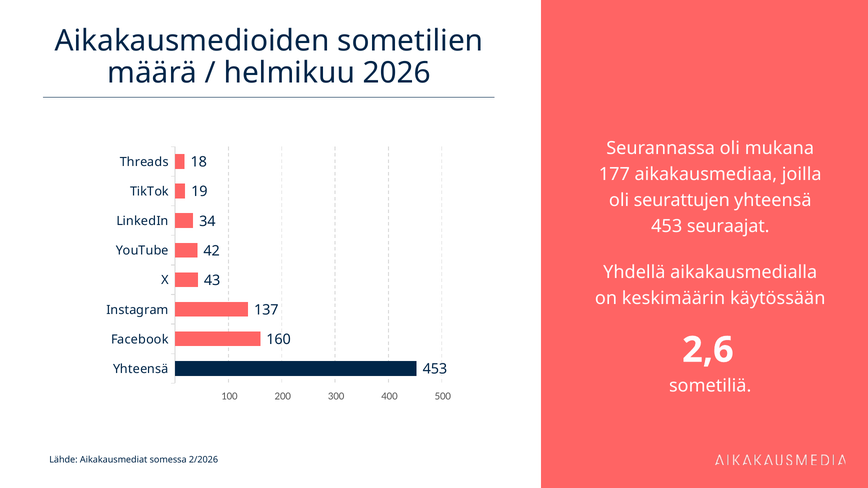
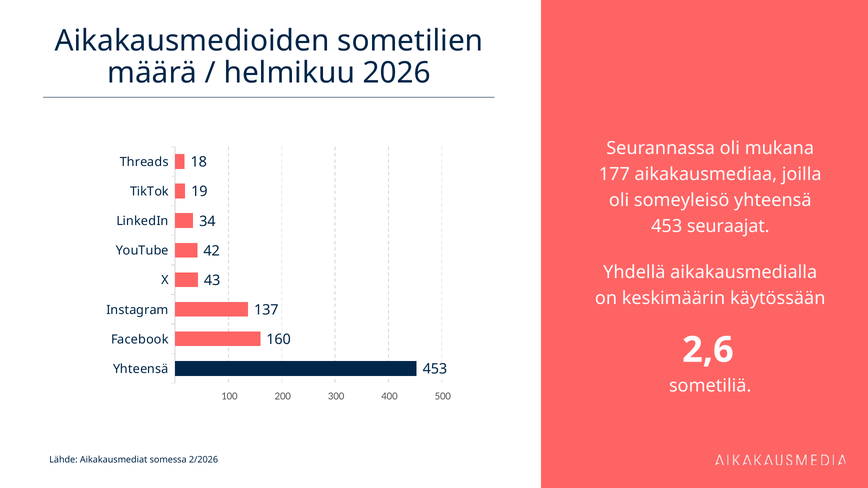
seurattujen: seurattujen -> someyleisö (682, 201)
